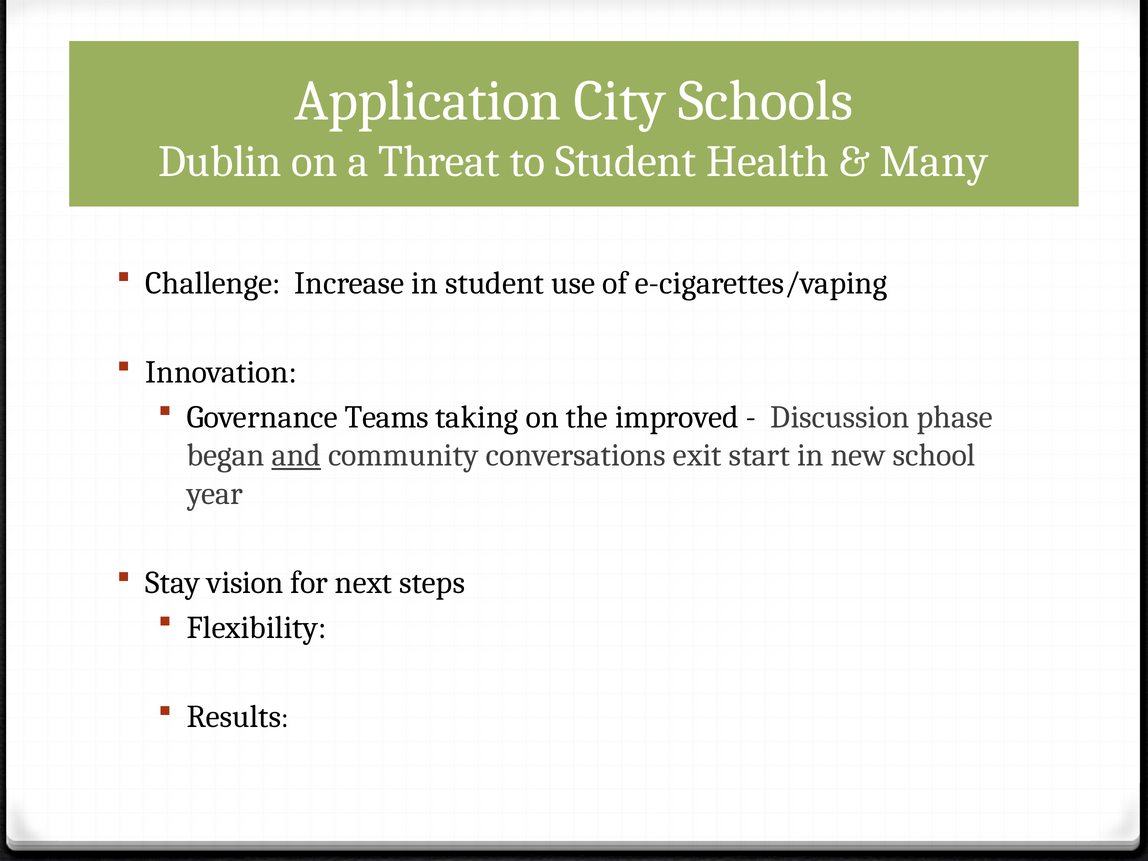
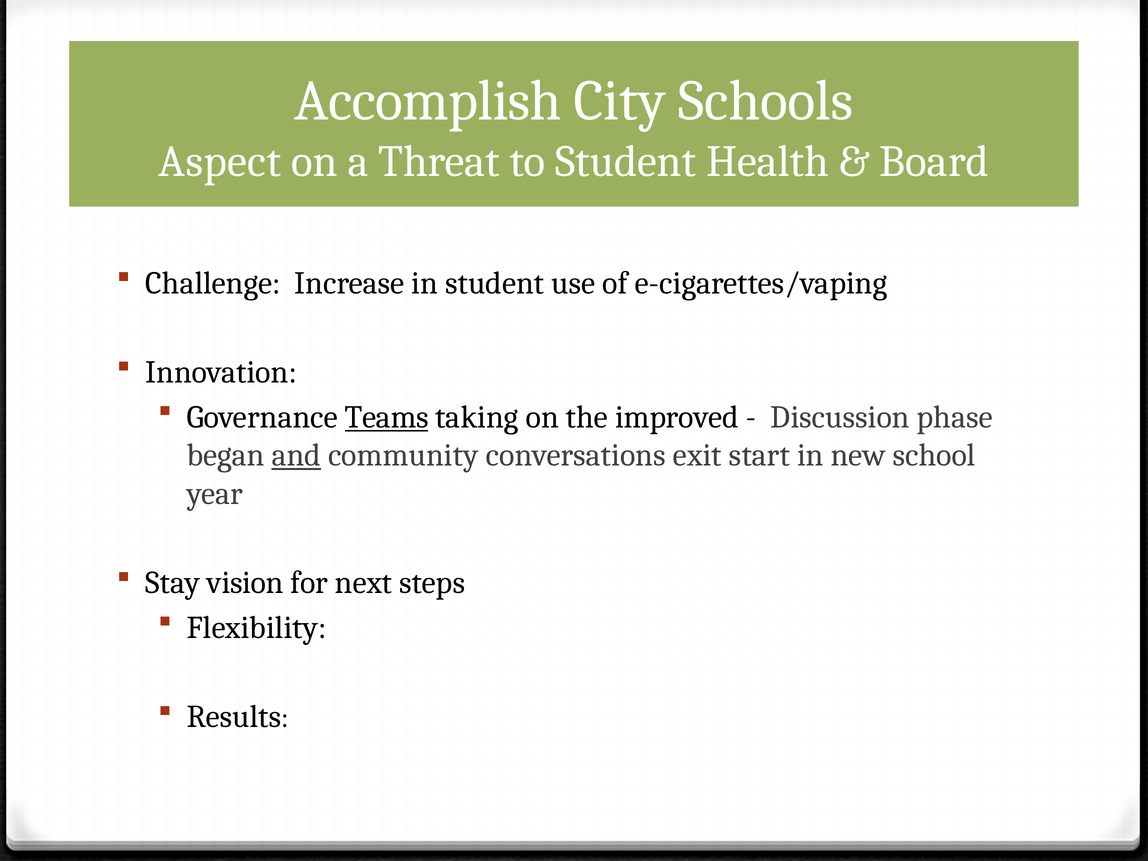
Application: Application -> Accomplish (428, 101)
Dublin: Dublin -> Aspect (220, 161)
Many: Many -> Board (934, 161)
Teams underline: none -> present (387, 417)
